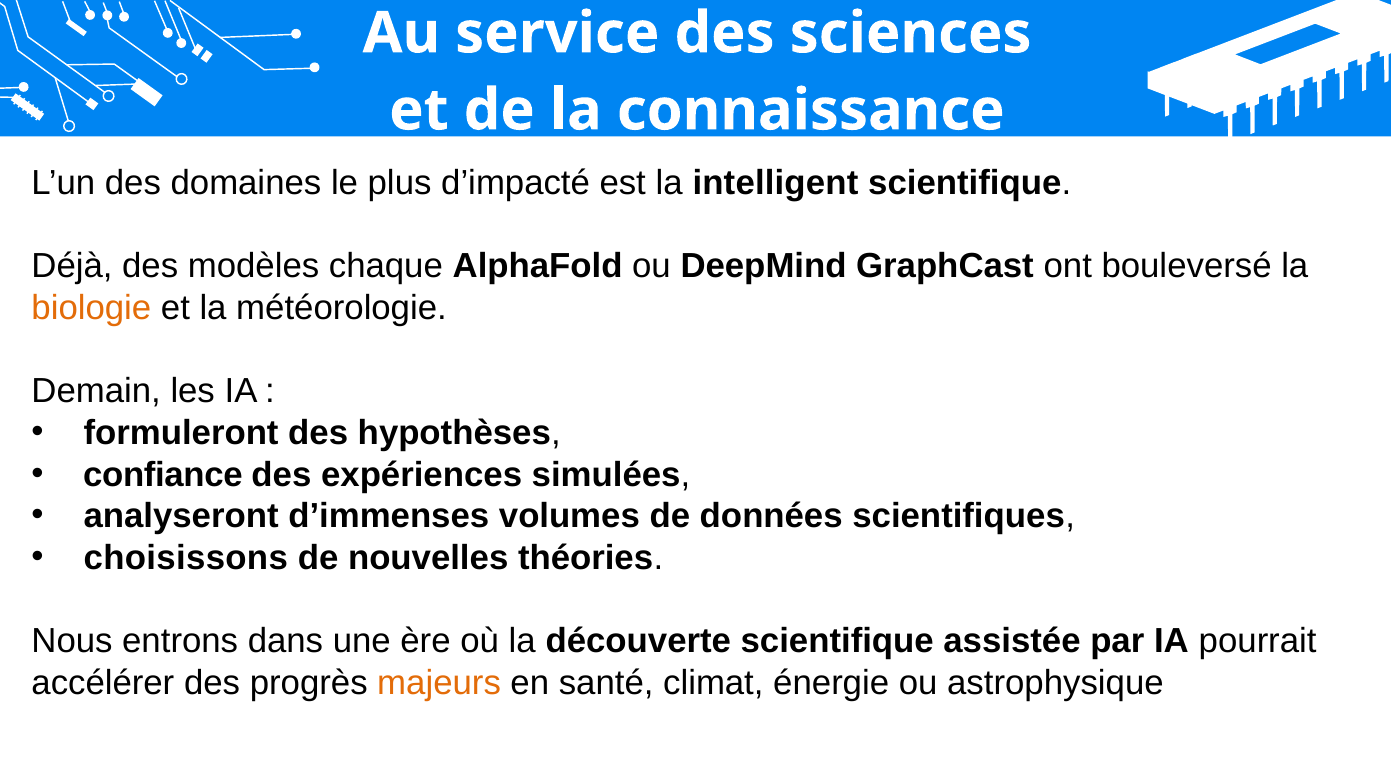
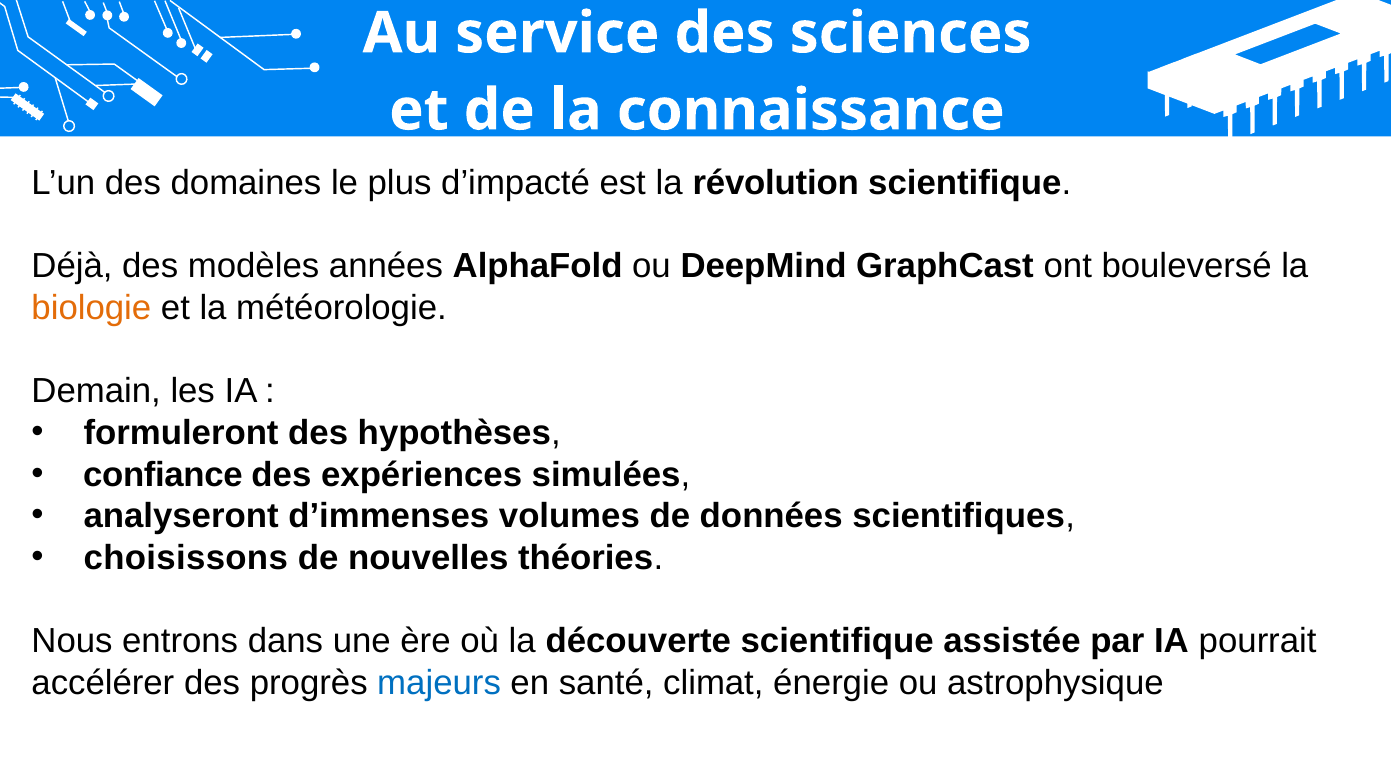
intelligent: intelligent -> révolution (776, 183)
chaque: chaque -> années (386, 266)
majeurs colour: orange -> blue (439, 683)
